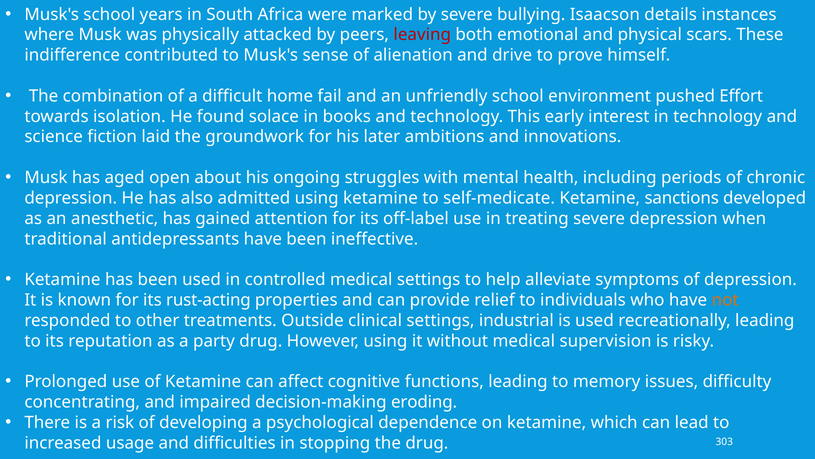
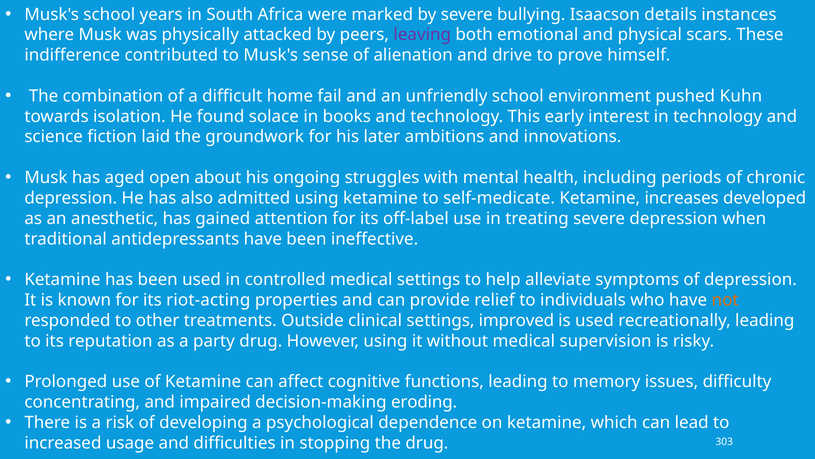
leaving colour: red -> purple (422, 35)
Effort: Effort -> Kuhn (741, 96)
sanctions: sanctions -> increases (682, 198)
rust-acting: rust-acting -> riot-acting (208, 300)
industrial: industrial -> improved (516, 320)
